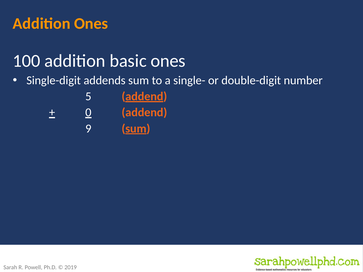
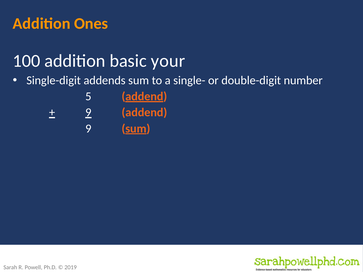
basic ones: ones -> your (168, 61)
0: 0 -> 9 (88, 113)
